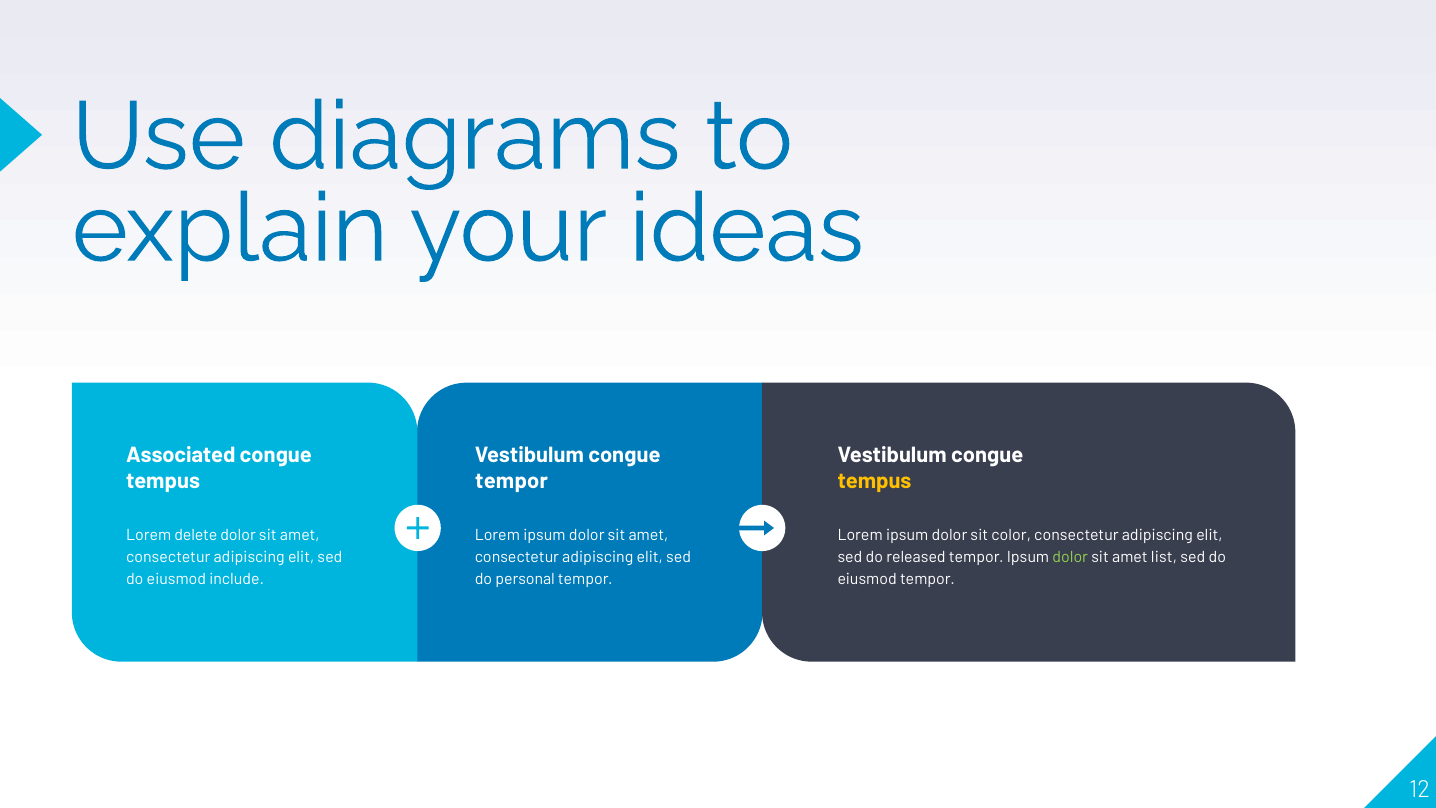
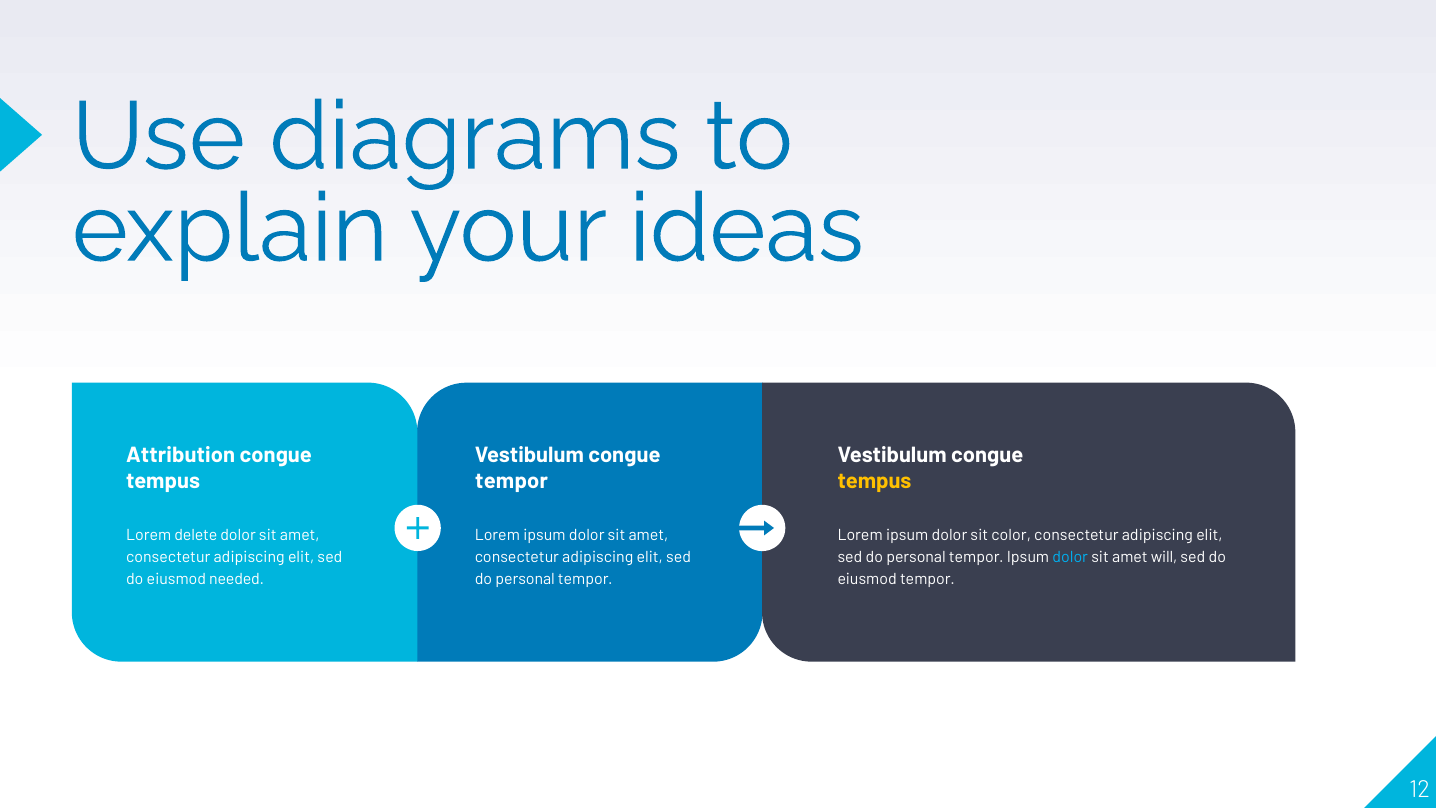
Associated: Associated -> Attribution (181, 455)
released: released -> personal (916, 557)
dolor colour: light green -> light blue (1070, 557)
list: list -> will (1164, 557)
include: include -> needed (237, 579)
